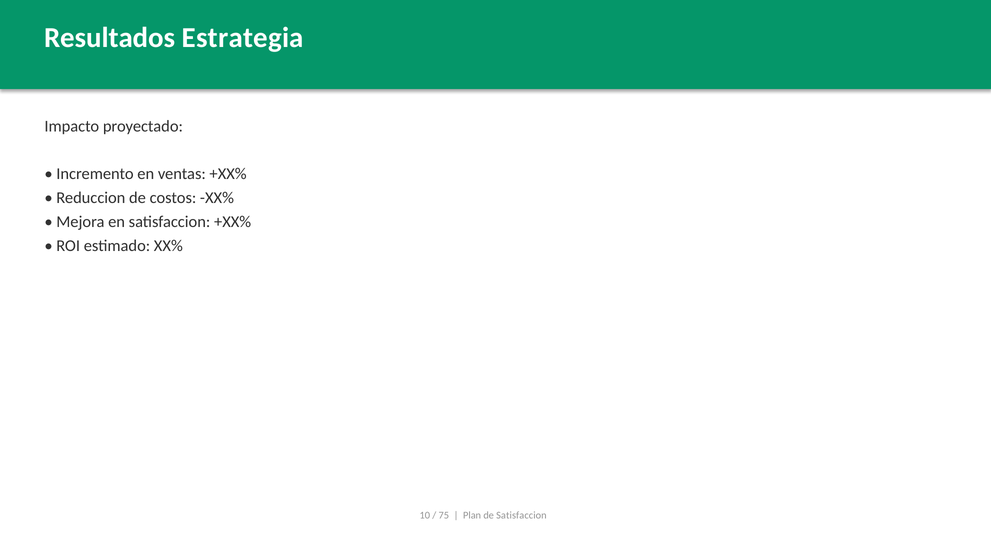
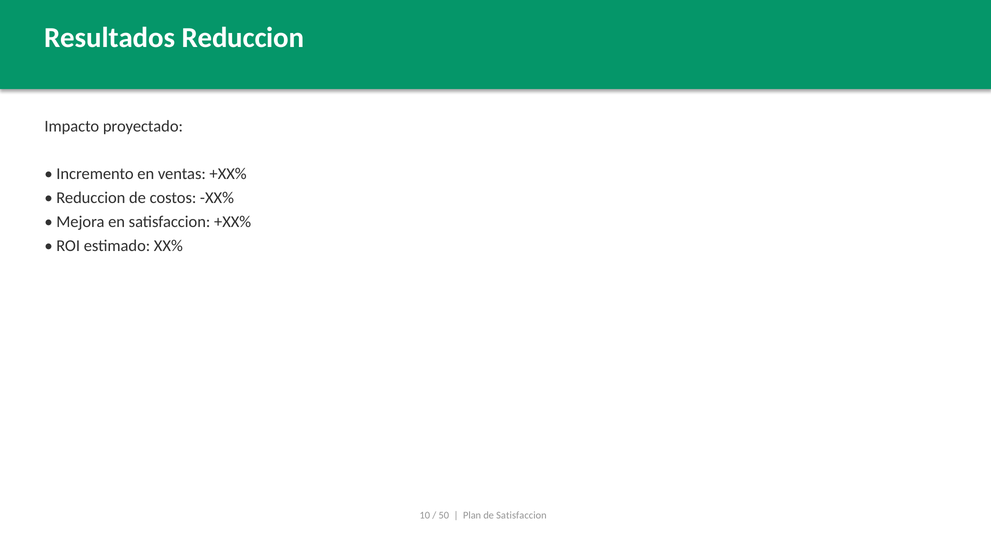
Resultados Estrategia: Estrategia -> Reduccion (243, 38)
75: 75 -> 50 (444, 516)
